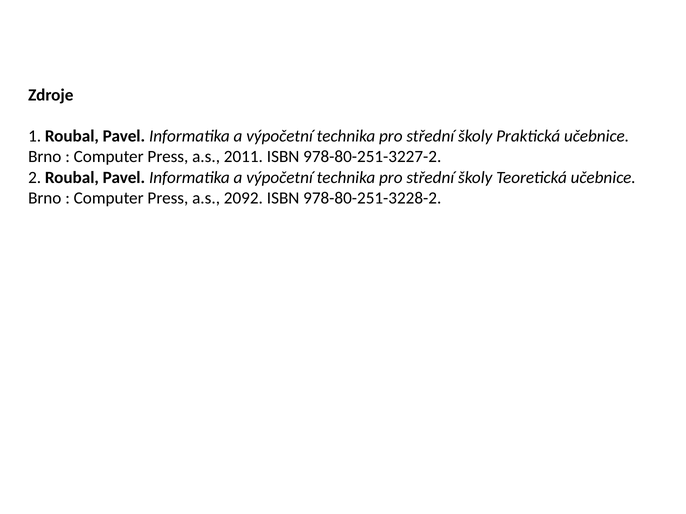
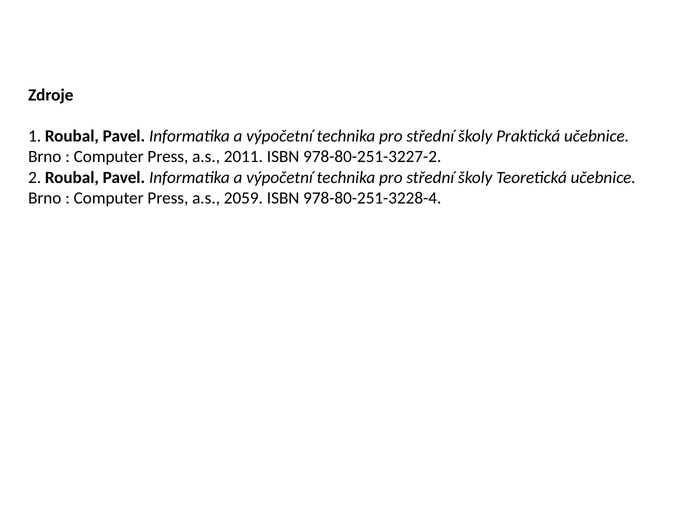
2092: 2092 -> 2059 (243, 198)
978-80-251-3228-2: 978-80-251-3228-2 -> 978-80-251-3228-4 (372, 198)
